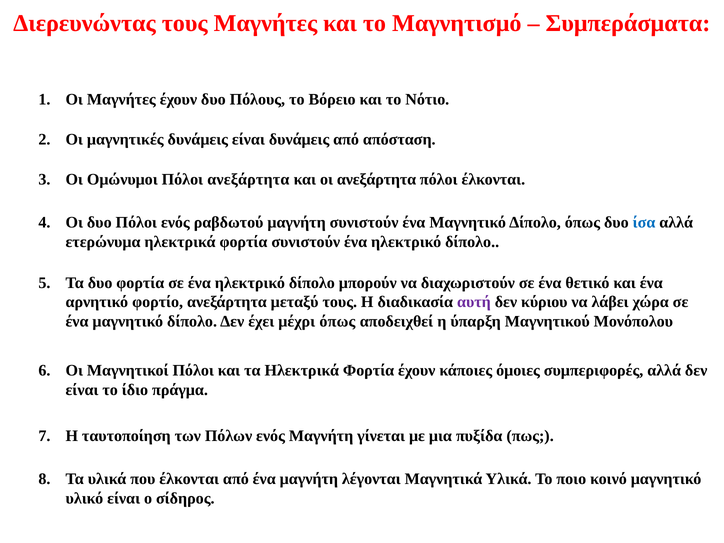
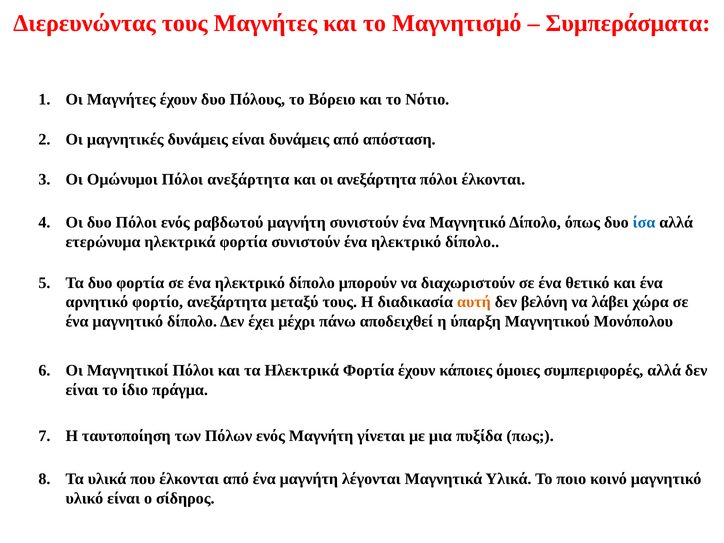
αυτή colour: purple -> orange (474, 302)
κύριου: κύριου -> βελόνη (544, 302)
μέχρι όπως: όπως -> πάνω (337, 321)
